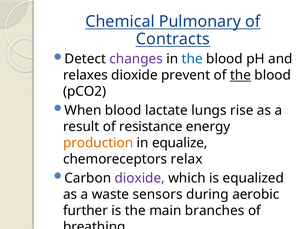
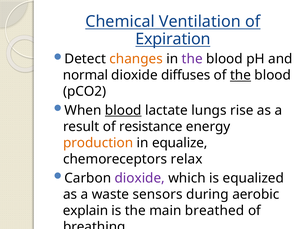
Pulmonary: Pulmonary -> Ventilation (200, 22)
Contracts: Contracts -> Expiration (173, 39)
changes colour: purple -> orange (136, 59)
the colour: blue -> purple (192, 59)
relaxes: relaxes -> normal (85, 75)
prevent: prevent -> diffuses (186, 75)
blood underline: none -> present (123, 110)
further: further -> explain (86, 210)
branches: branches -> breathed (215, 210)
